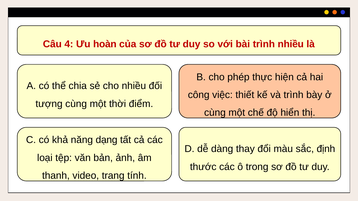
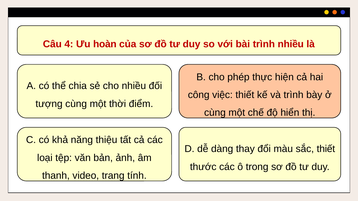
dạng: dạng -> thiệu (106, 140)
sắc định: định -> thiết (326, 149)
